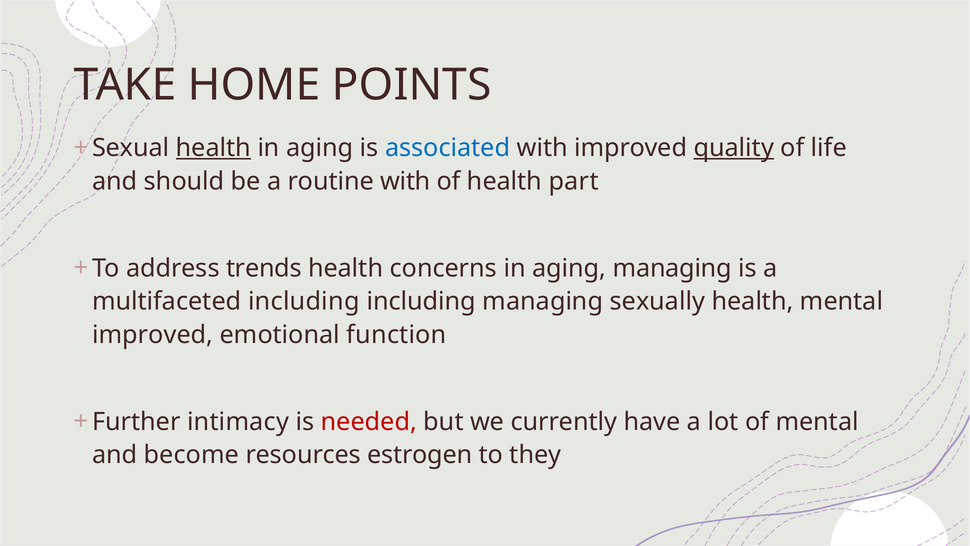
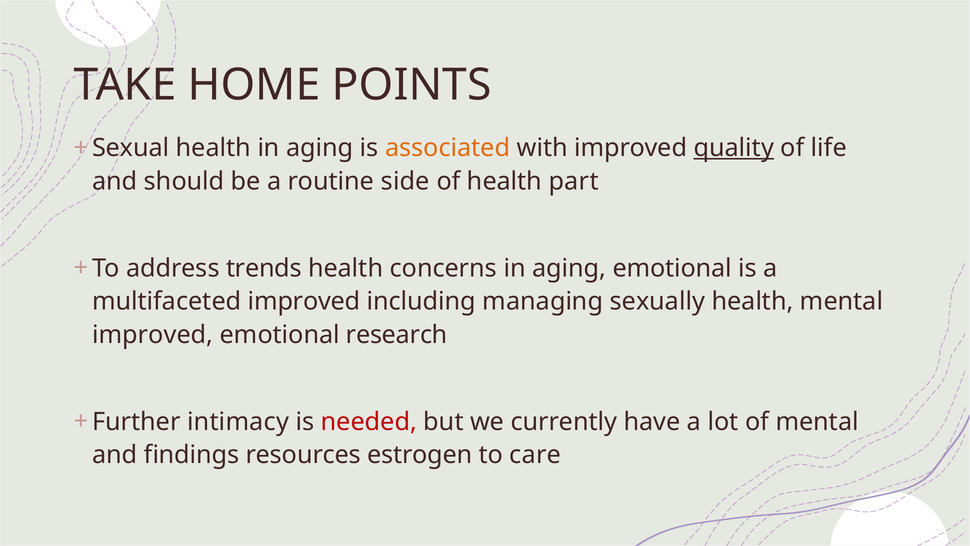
health underline: present -> none (213, 148)
associated colour: blue -> orange (448, 148)
routine with: with -> side (405, 181)
aging managing: managing -> emotional (672, 268)
multifaceted including: including -> improved (304, 301)
function: function -> research (397, 335)
become: become -> findings (192, 455)
they: they -> care (535, 455)
